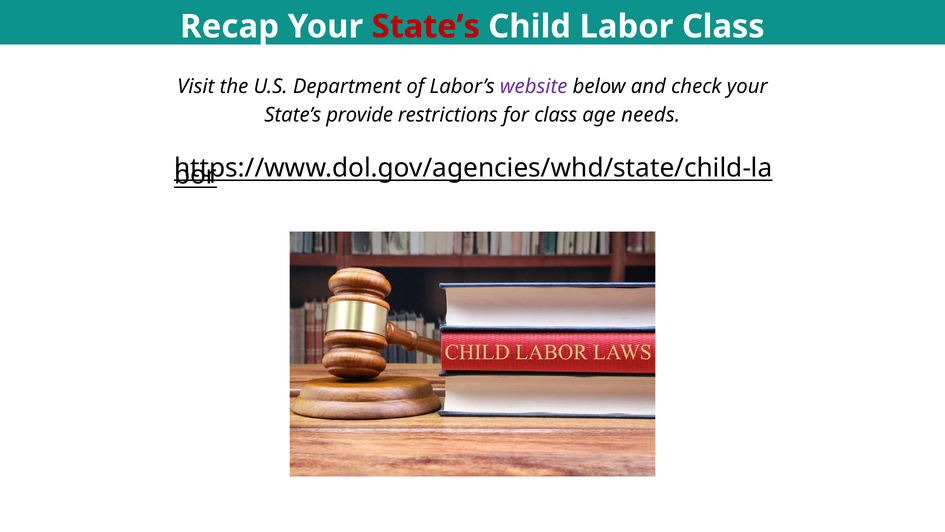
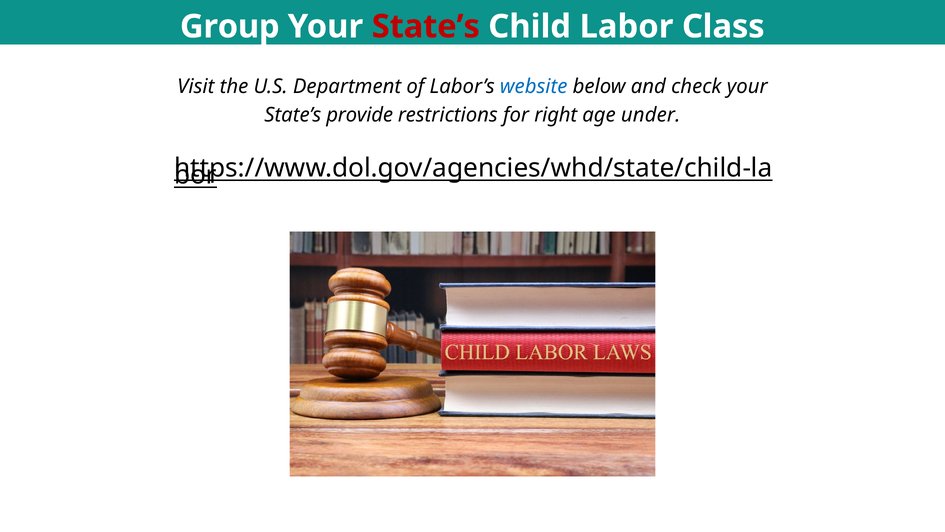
Recap: Recap -> Group (230, 27)
website colour: purple -> blue (534, 86)
for class: class -> right (556, 115)
needs: needs -> under (651, 115)
